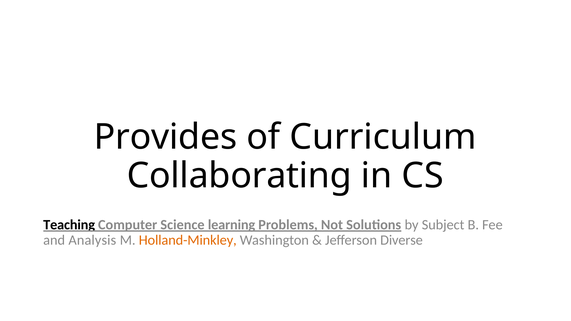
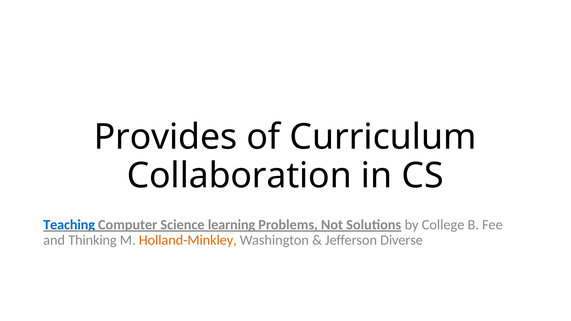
Collaborating: Collaborating -> Collaboration (239, 176)
Teaching colour: black -> blue (69, 225)
Subject: Subject -> College (443, 225)
Analysis: Analysis -> Thinking (92, 240)
